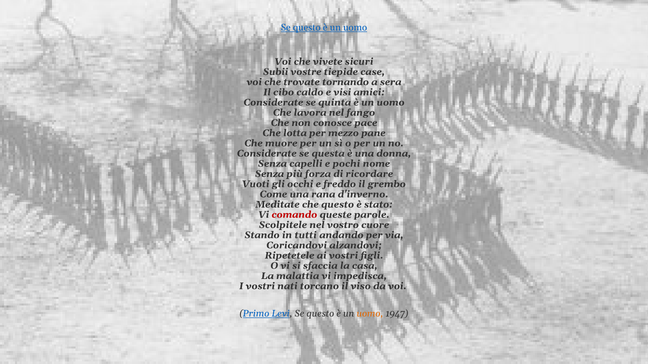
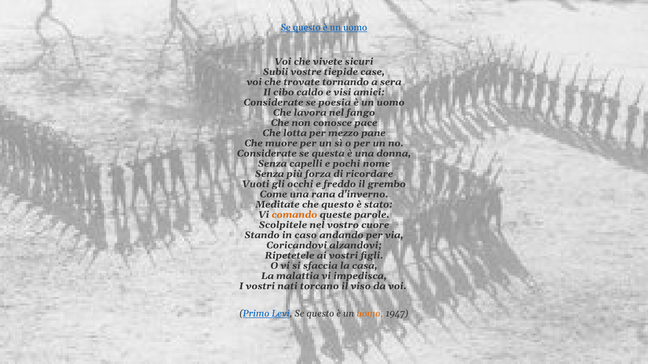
quinta: quinta -> poesia (335, 103)
comando colour: red -> orange (294, 215)
tutti: tutti -> caso (306, 235)
